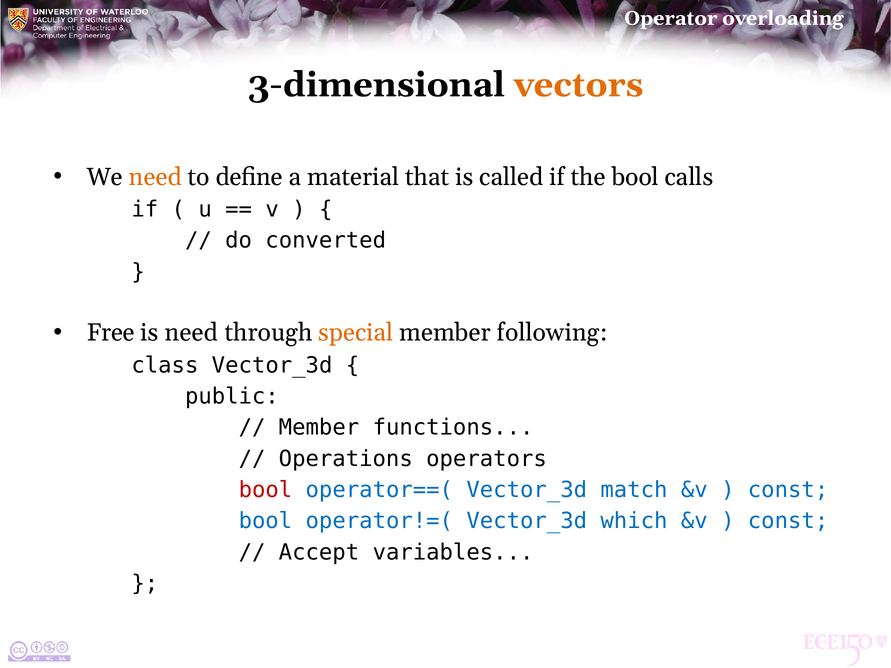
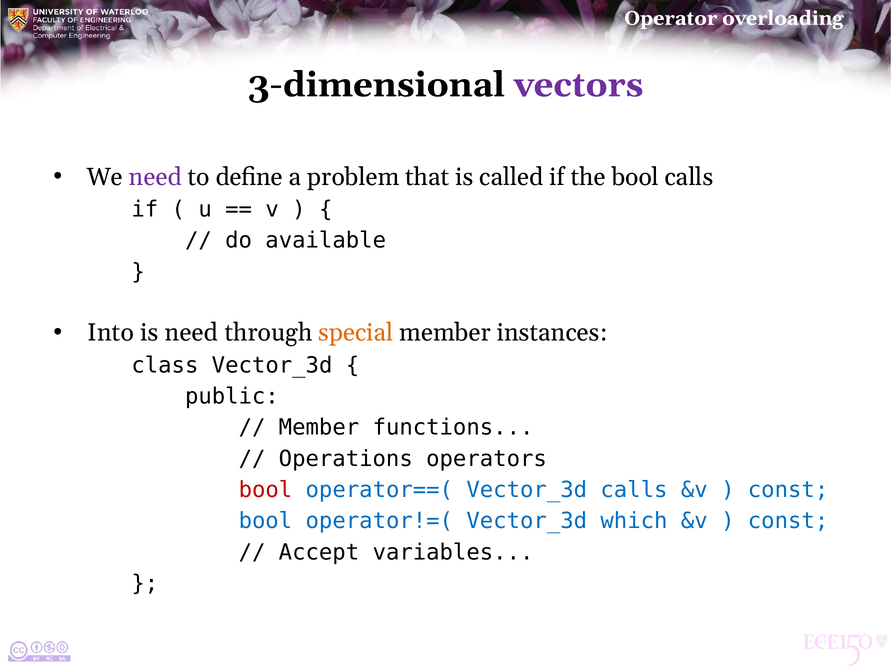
vectors colour: orange -> purple (579, 85)
need colour: orange -> purple (155, 177)
material: material -> problem (353, 177)
converted: converted -> available (326, 241)
Free: Free -> Into (111, 333)
following: following -> instances (552, 333)
Vector_3d match: match -> calls (634, 490)
